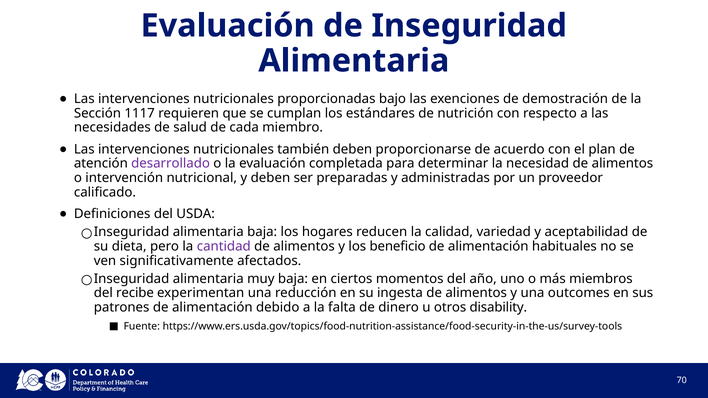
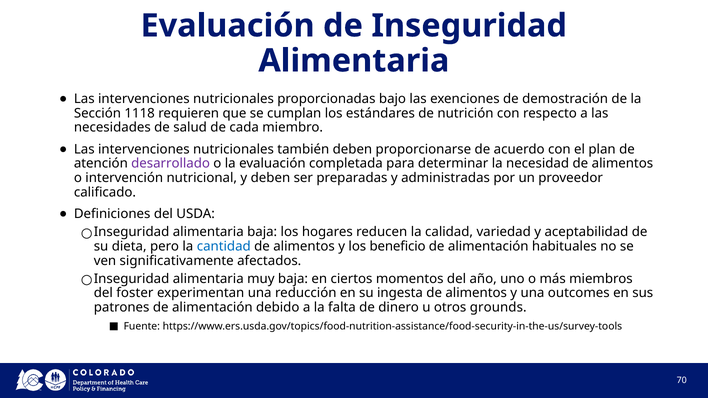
1117: 1117 -> 1118 (140, 113)
cantidad colour: purple -> blue (224, 246)
recibe: recibe -> foster (135, 293)
disability: disability -> grounds (498, 308)
